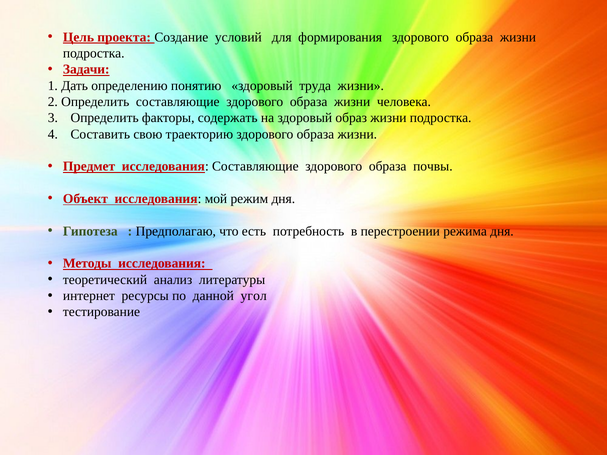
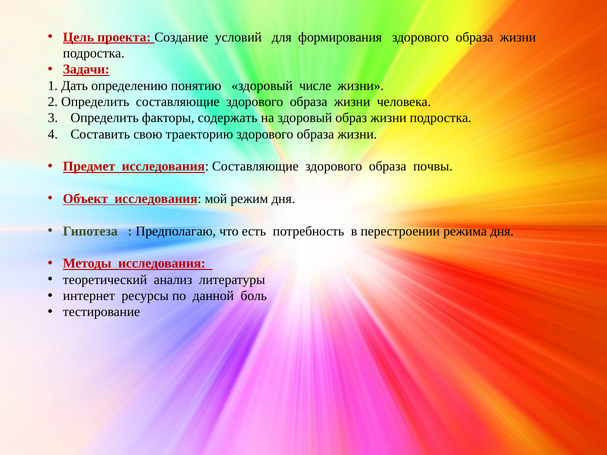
труда: труда -> числе (315, 86)
угол: угол -> боль (254, 296)
